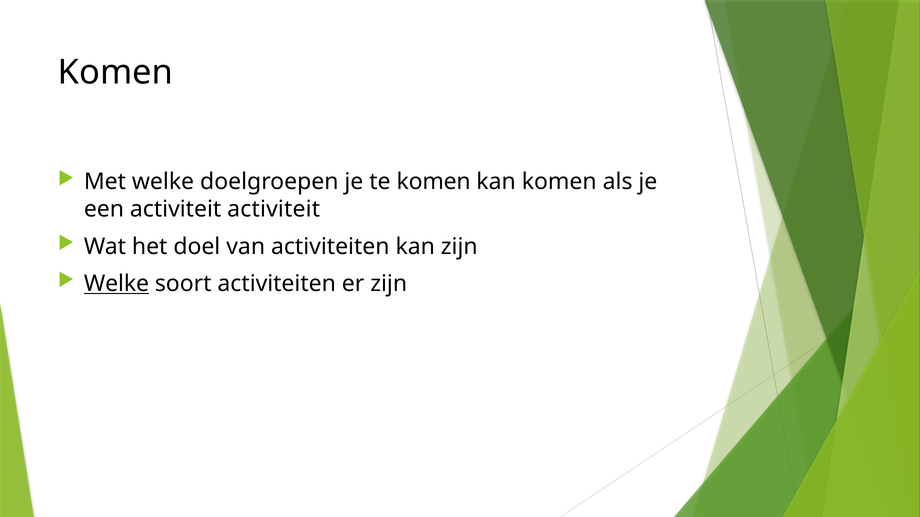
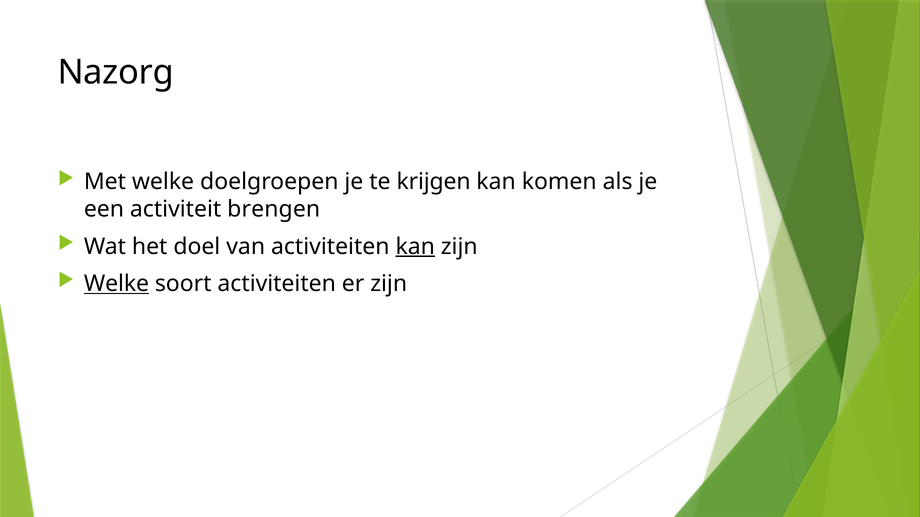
Komen: Komen -> Nazorg (116, 73)
te komen: komen -> krijgen (434, 182)
activiteit activiteit: activiteit -> brengen (274, 210)
kan underline: none -> present (415, 247)
